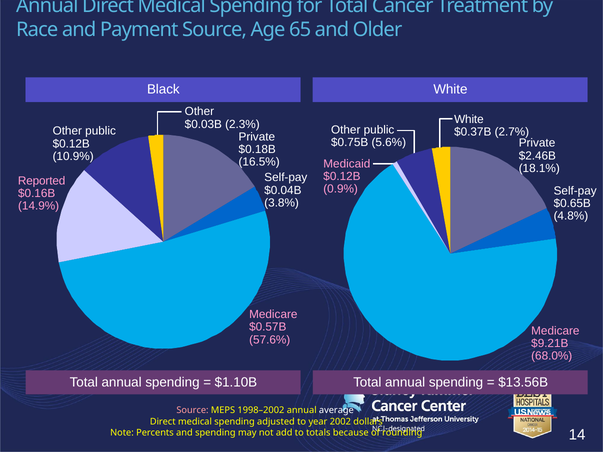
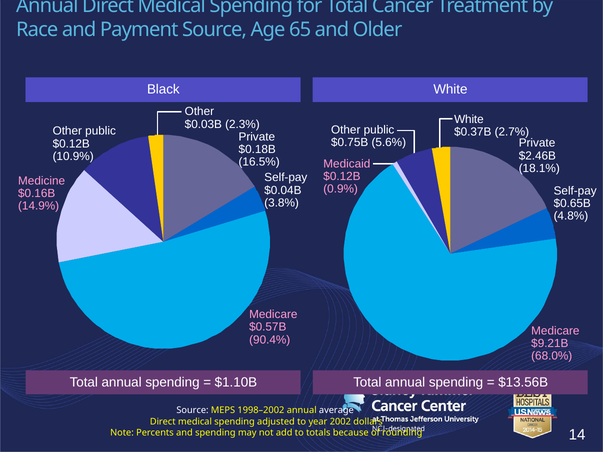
Reported: Reported -> Medicine (42, 181)
57.6%: 57.6% -> 90.4% (270, 340)
Source colour: pink -> white (193, 411)
